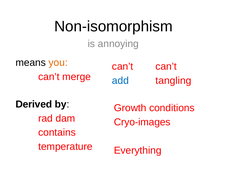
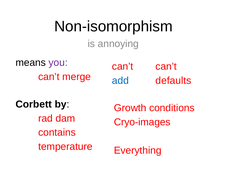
you colour: orange -> purple (58, 63)
tangling: tangling -> defaults (173, 81)
Derived: Derived -> Corbett (34, 104)
